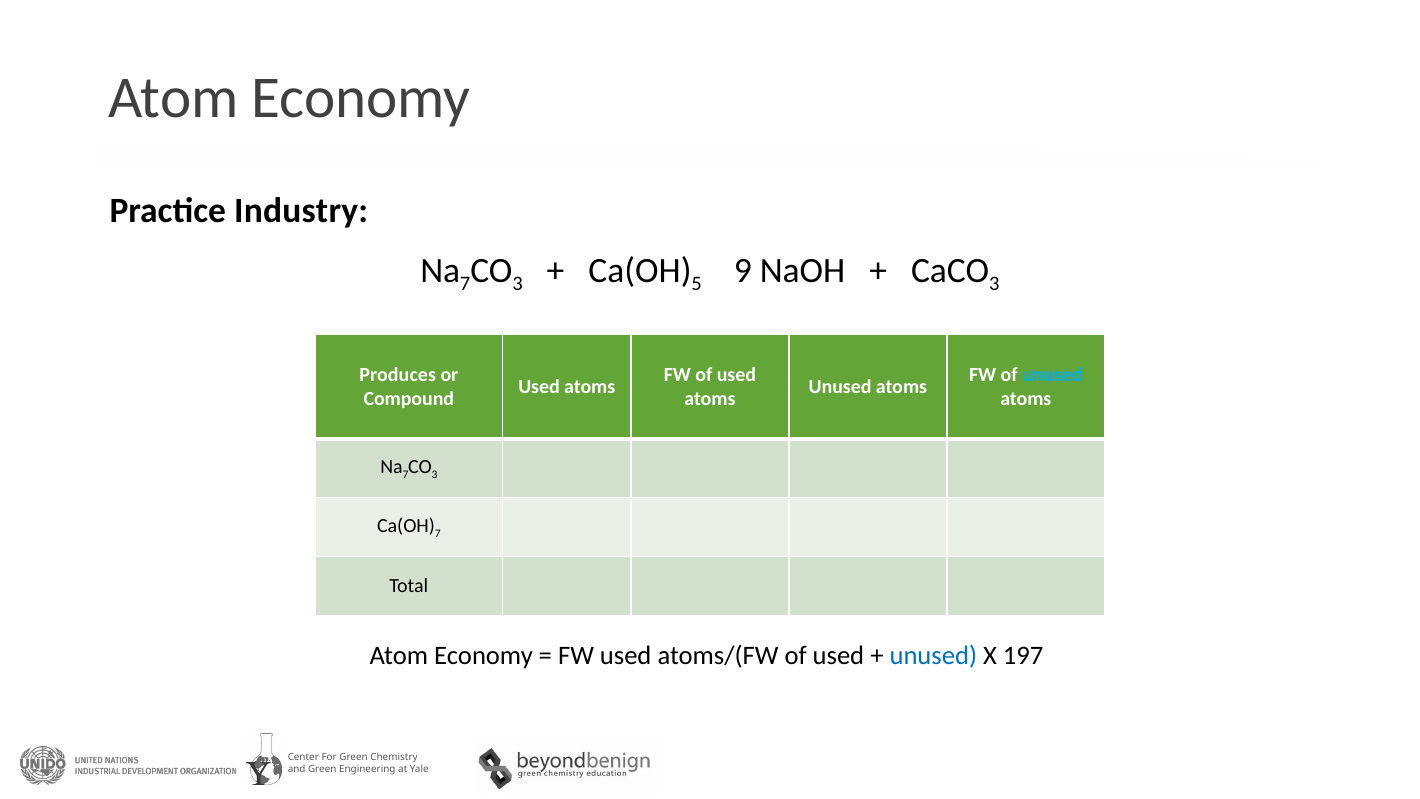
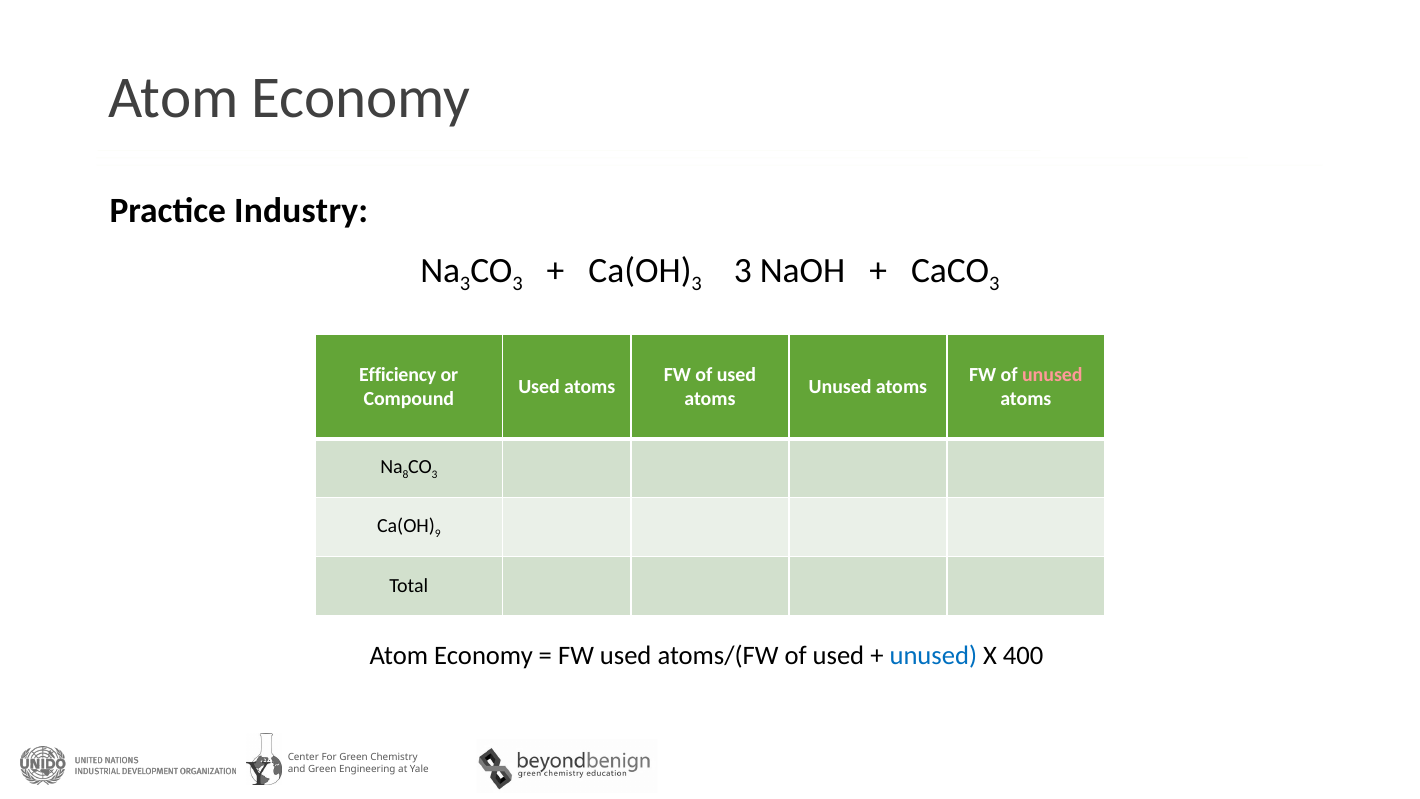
7: 7 -> 3 (465, 284)
5: 5 -> 3 (697, 284)
9: 9 -> 3 (743, 270)
Produces: Produces -> Efficiency (398, 374)
unused colour: light blue -> pink (1052, 374)
7: 7 -> 8 (405, 474)
7: 7 -> 9 (438, 533)
197: 197 -> 400 (1023, 656)
